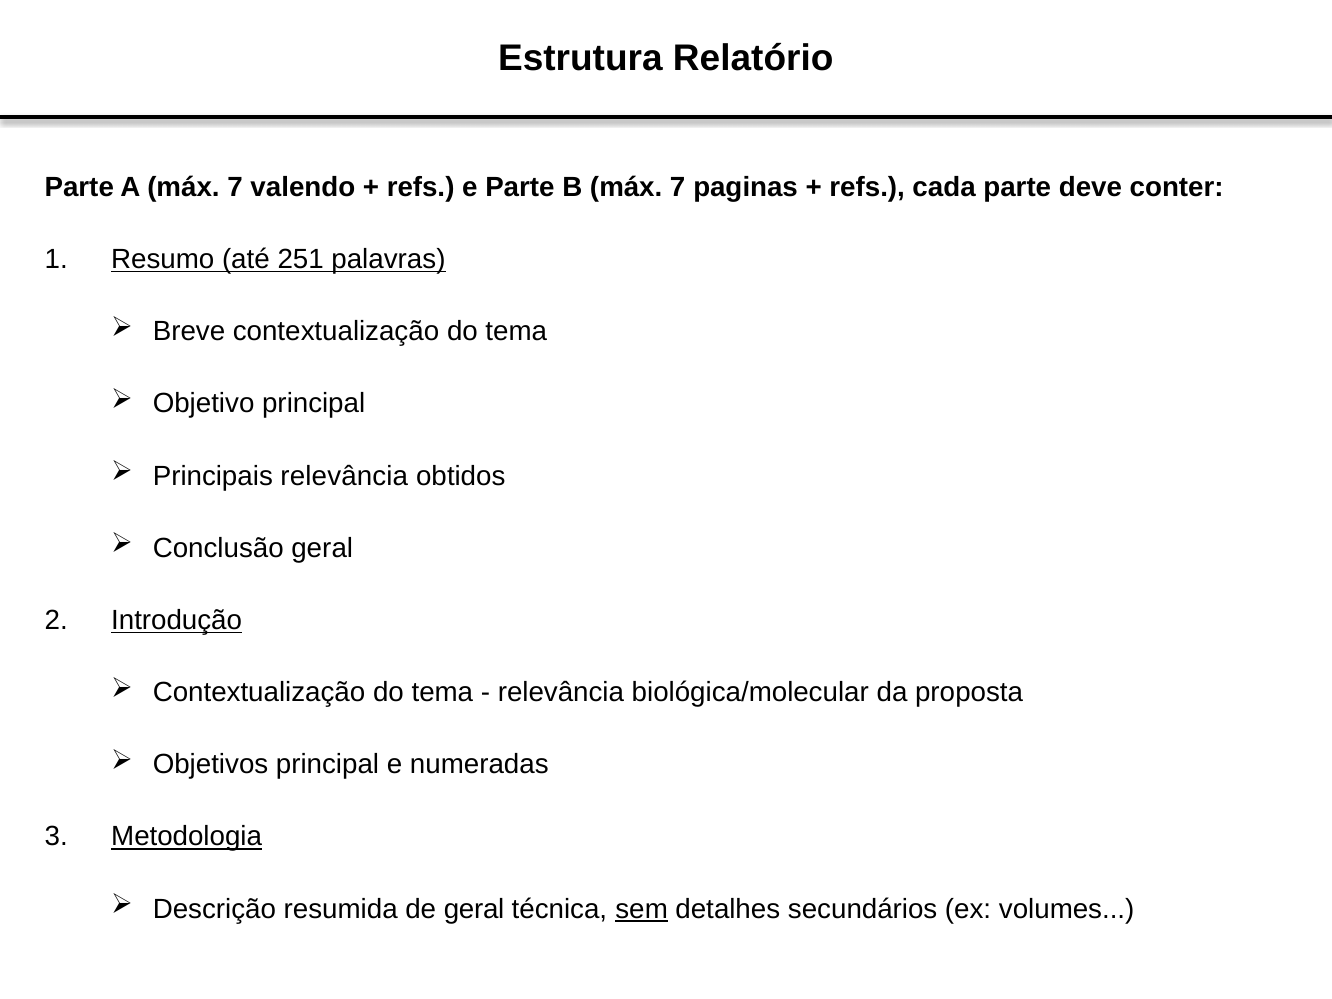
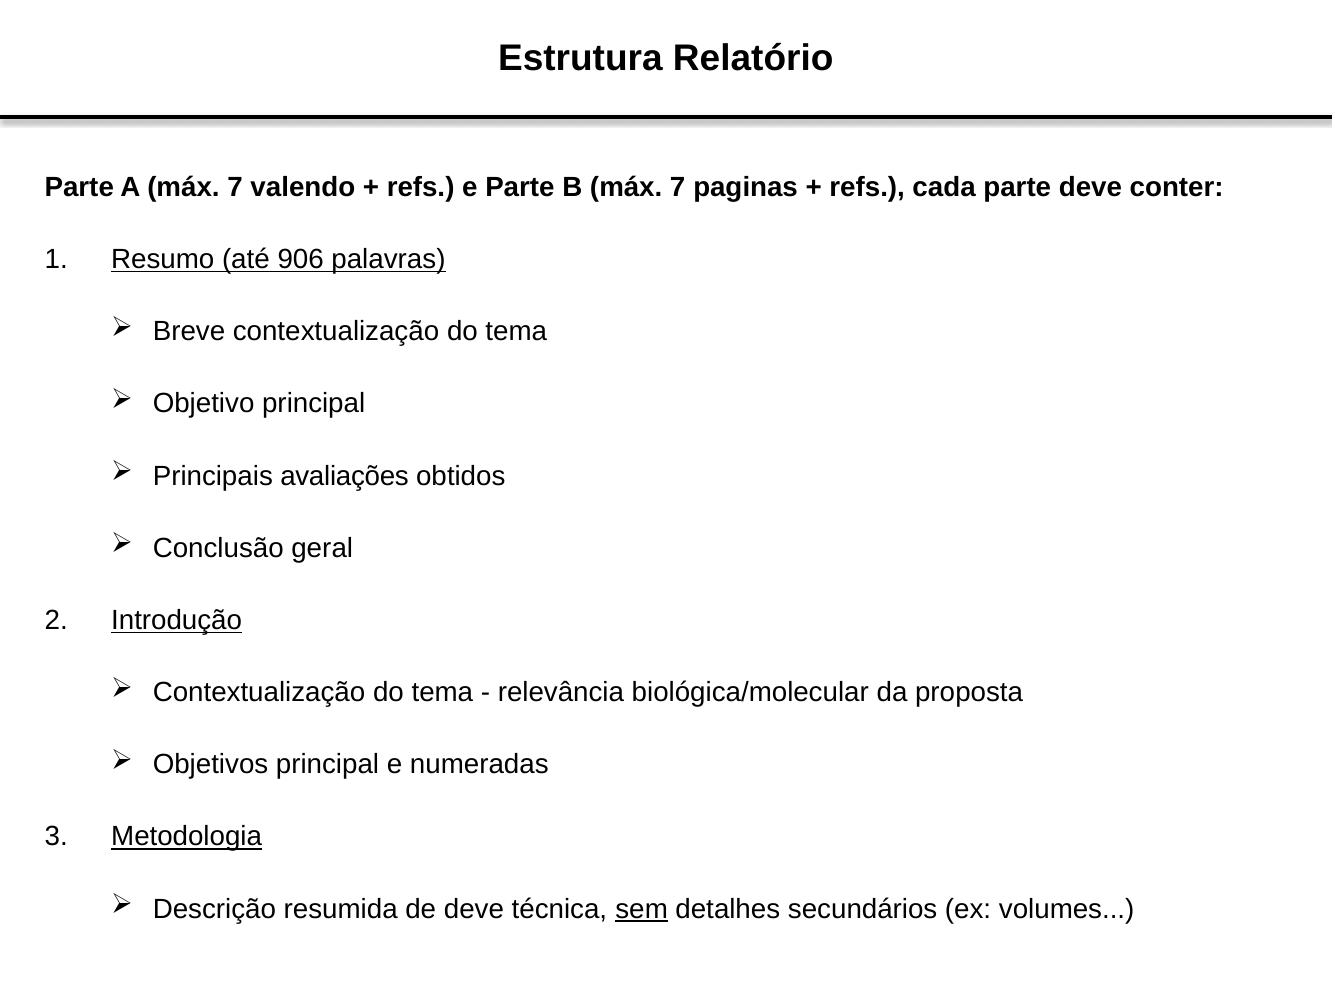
251: 251 -> 906 (301, 259)
Principais relevância: relevância -> avaliações (345, 476)
de geral: geral -> deve (474, 909)
